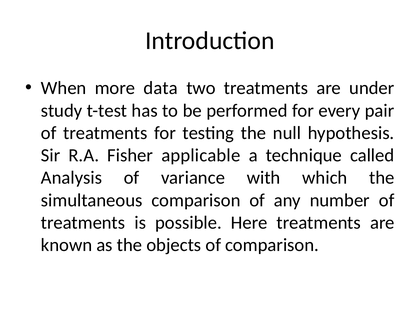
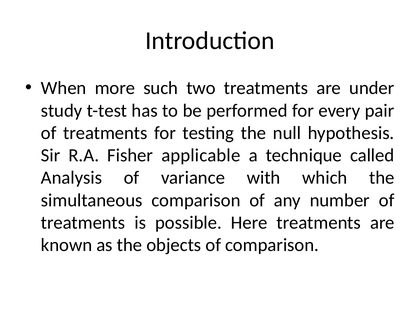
data: data -> such (161, 88)
